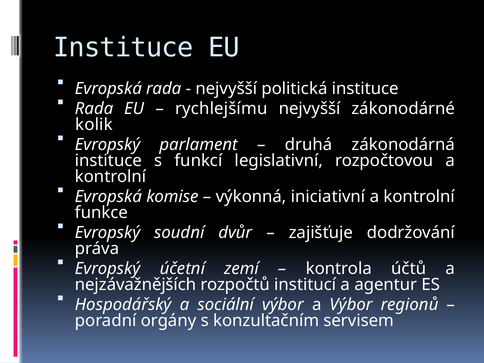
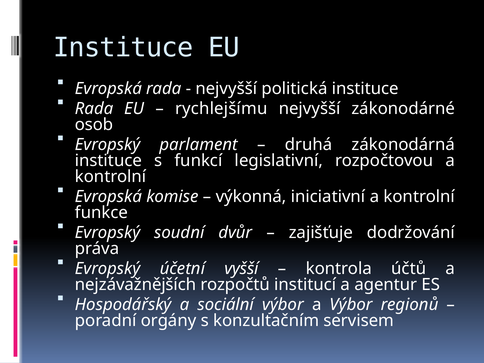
kolik: kolik -> osob (94, 125)
zemí: zemí -> vyšší (241, 269)
